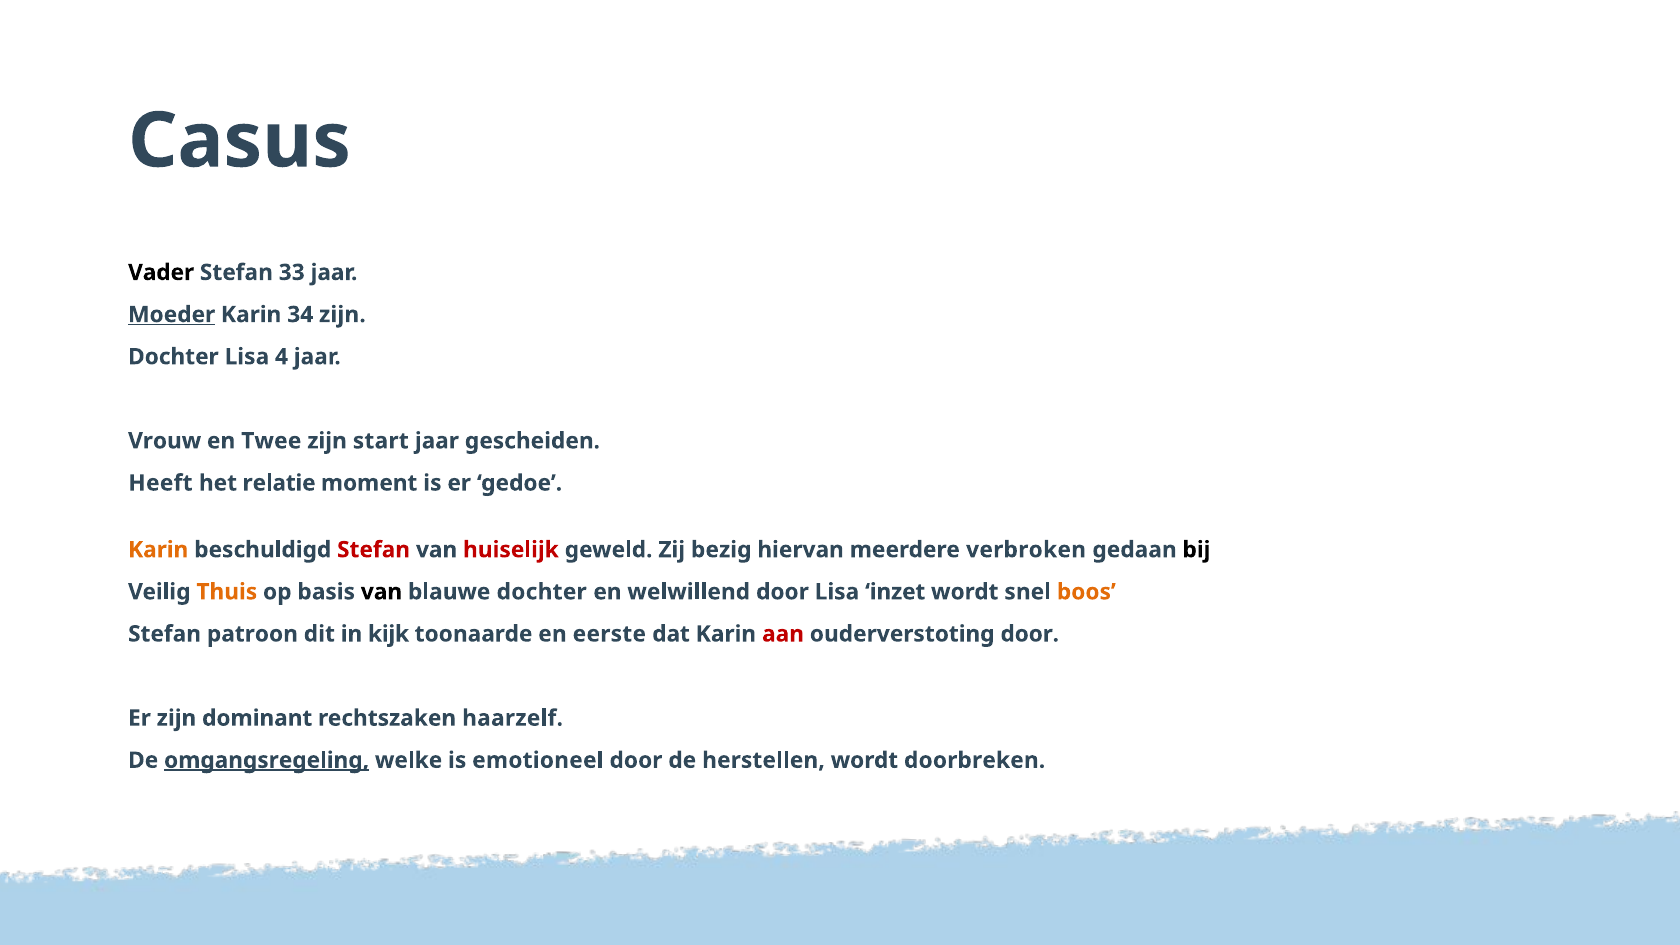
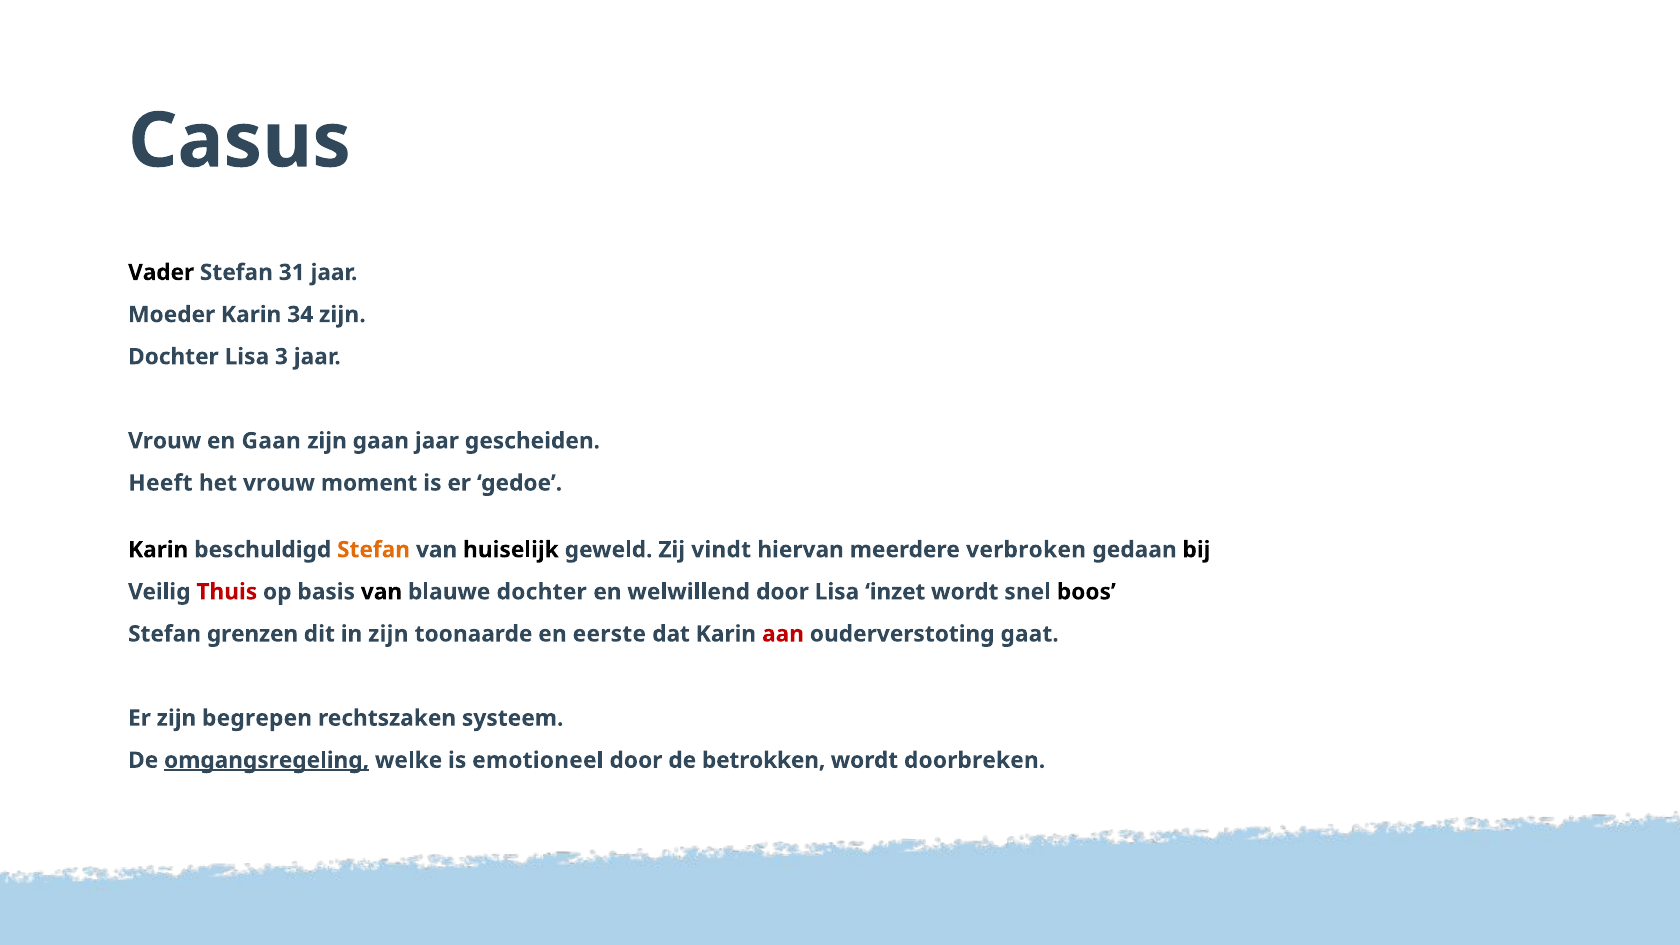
33: 33 -> 31 (292, 273)
Moeder underline: present -> none (172, 315)
4: 4 -> 3 (281, 357)
en Twee: Twee -> Gaan (271, 441)
zijn start: start -> gaan (381, 441)
het relatie: relatie -> vrouw (279, 483)
Karin colour: orange -> black (158, 550)
Stefan colour: red -> orange (374, 550)
huiselijk colour: red -> black (511, 550)
bezig: bezig -> vindt (721, 550)
Thuis colour: orange -> red (227, 592)
boos colour: orange -> black (1086, 592)
patroon: patroon -> grenzen (253, 634)
in kijk: kijk -> zijn (388, 634)
ouderverstoting door: door -> gaat (1030, 634)
dominant: dominant -> begrepen (257, 718)
haarzelf: haarzelf -> systeem (513, 718)
herstellen: herstellen -> betrokken (764, 760)
